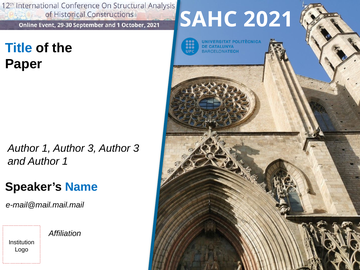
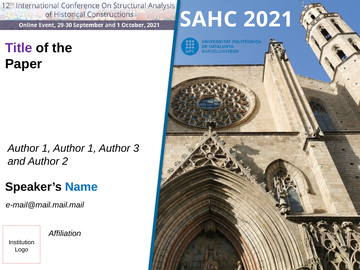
Title colour: blue -> purple (19, 48)
1 Author 3: 3 -> 1 (92, 148)
and Author 1: 1 -> 2 (65, 161)
